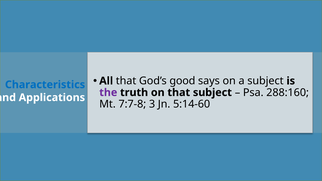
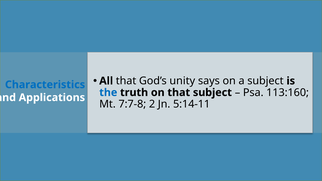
good: good -> unity (182, 81)
the colour: purple -> blue (108, 93)
288:160: 288:160 -> 113:160 (288, 93)
3: 3 -> 2 (152, 104)
5:14-60: 5:14-60 -> 5:14-11 (192, 104)
